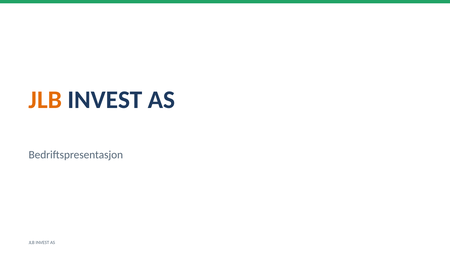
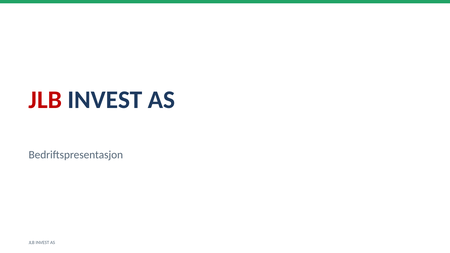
JLB colour: orange -> red (45, 100)
